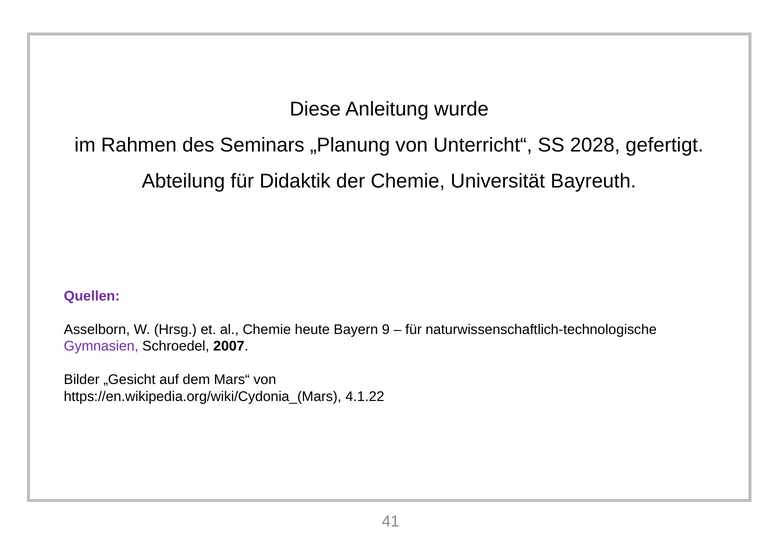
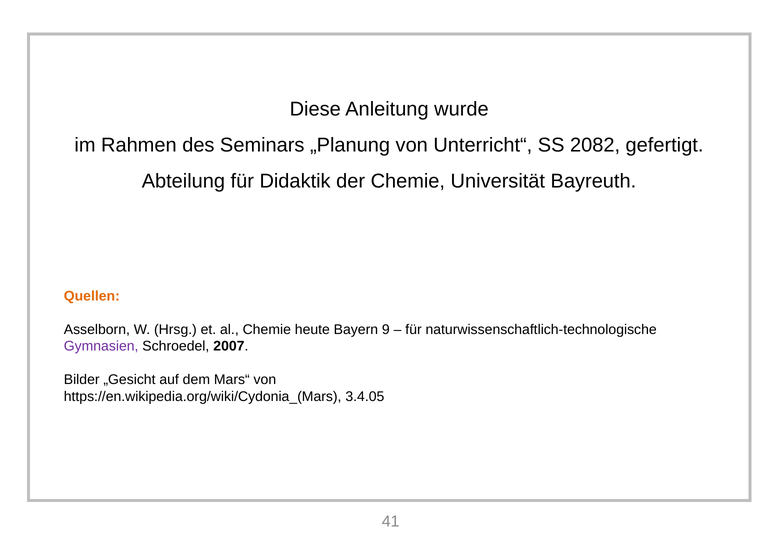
2028: 2028 -> 2082 (595, 145)
Quellen colour: purple -> orange (92, 296)
4.1.22: 4.1.22 -> 3.4.05 (365, 397)
